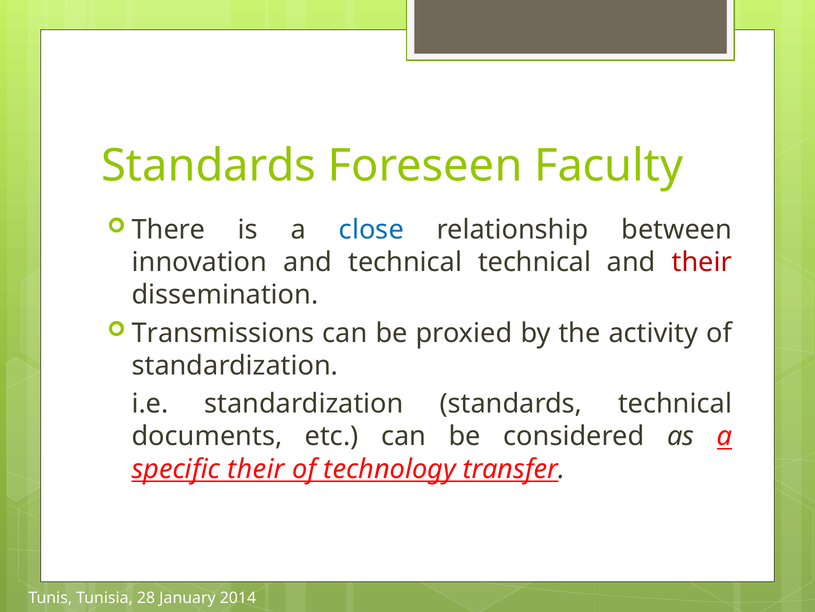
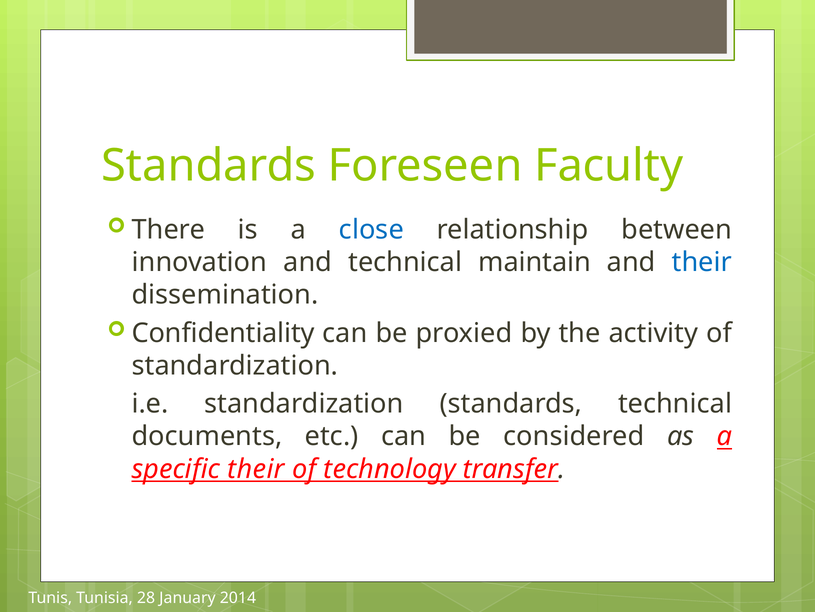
technical technical: technical -> maintain (535, 262)
their colour: red -> blue (702, 262)
Transmissions: Transmissions -> Confidentiality (223, 333)
